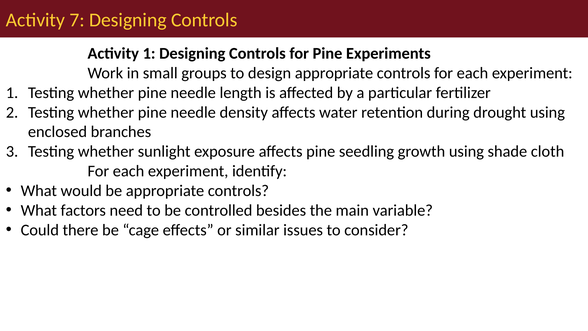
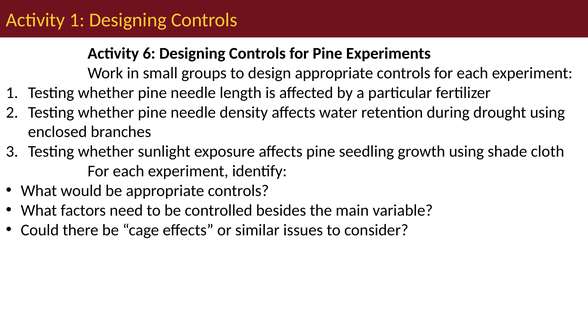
Activity 7: 7 -> 1 (77, 20)
Activity 1: 1 -> 6 (149, 53)
